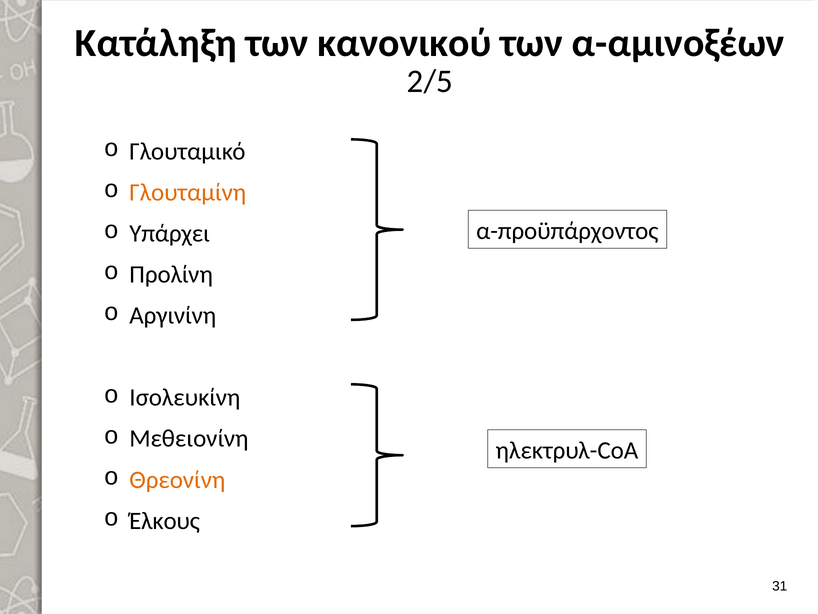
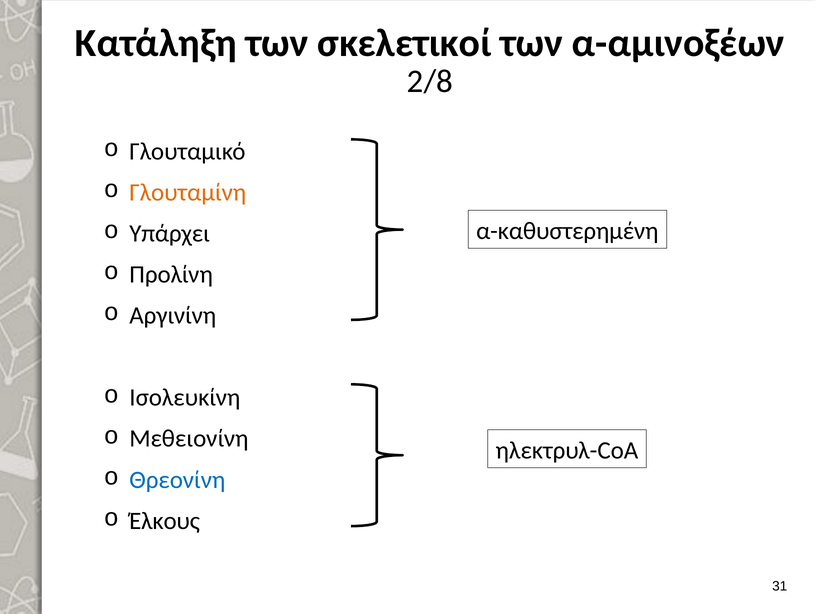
κανονικού: κανονικού -> σκελετικοί (404, 43)
2/5: 2/5 -> 2/8 (430, 81)
α-προϋπάρχοντος: α-προϋπάρχοντος -> α-καθυστερημένη (567, 231)
Θρεονίνη colour: orange -> blue (177, 479)
